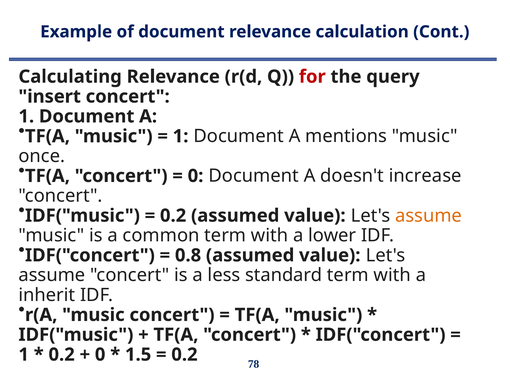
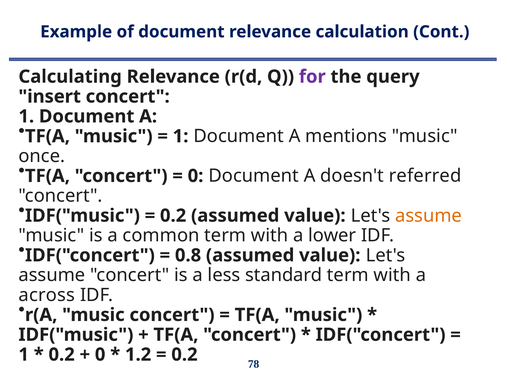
for colour: red -> purple (312, 77)
increase: increase -> referred (425, 176)
inherit: inherit -> across (47, 295)
1.5: 1.5 -> 1.2 (138, 355)
